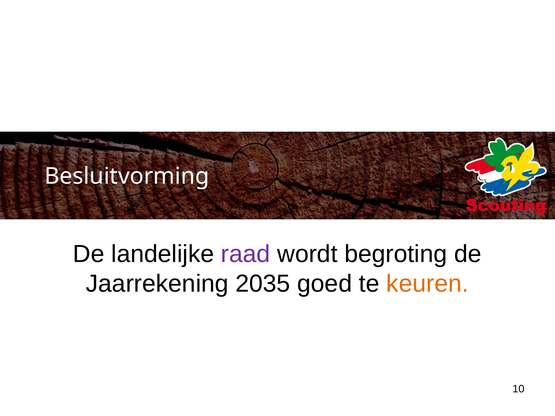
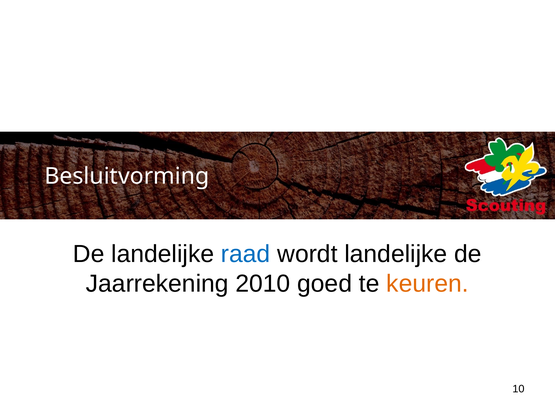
raad colour: purple -> blue (246, 254)
wordt begroting: begroting -> landelijke (396, 254)
2035: 2035 -> 2010 (263, 284)
